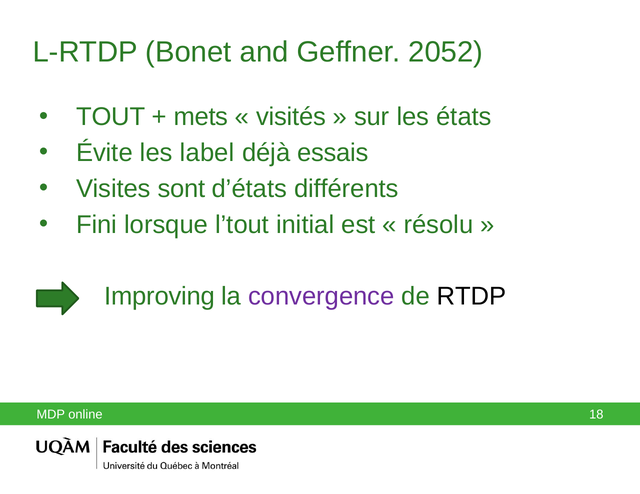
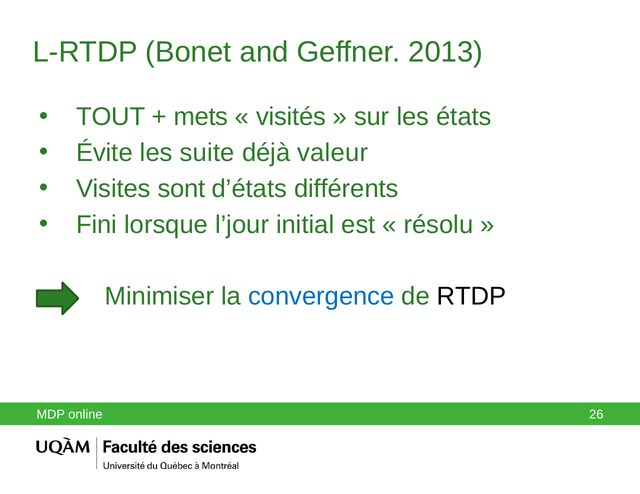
2052: 2052 -> 2013 (446, 52)
label: label -> suite (207, 153)
essais: essais -> valeur (333, 153)
l’tout: l’tout -> l’jour (242, 224)
Improving: Improving -> Minimiser (159, 296)
convergence colour: purple -> blue (321, 296)
18: 18 -> 26 (596, 415)
